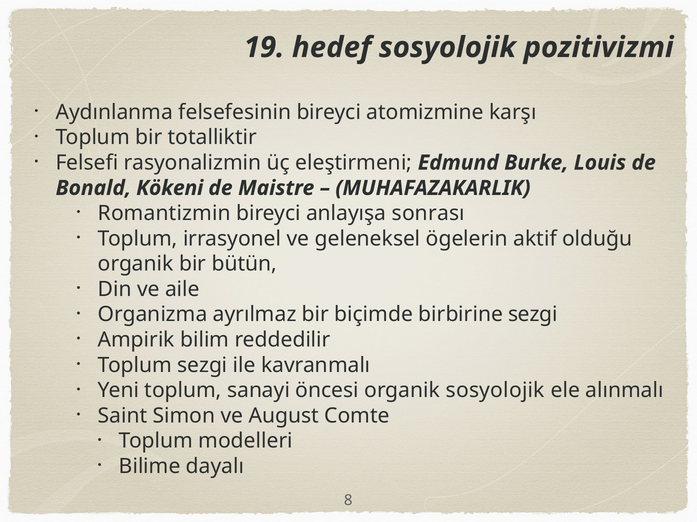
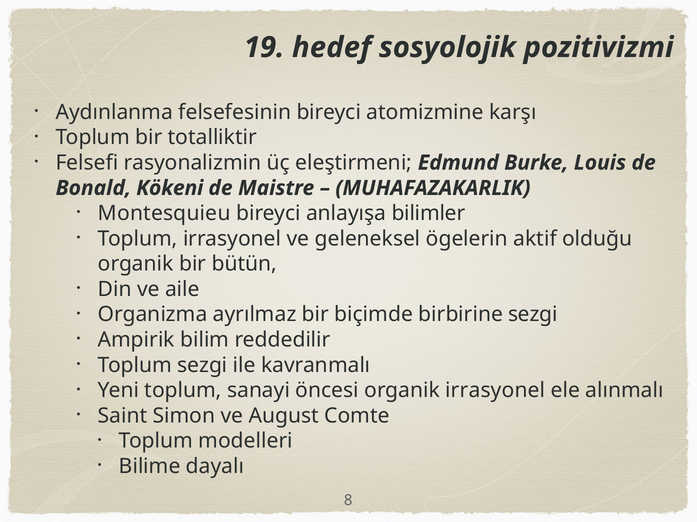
Romantizmin: Romantizmin -> Montesquieu (164, 214)
sonrası: sonrası -> bilimler (428, 214)
organik sosyolojik: sosyolojik -> irrasyonel (495, 391)
